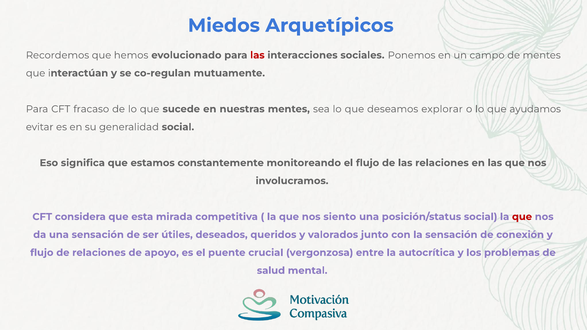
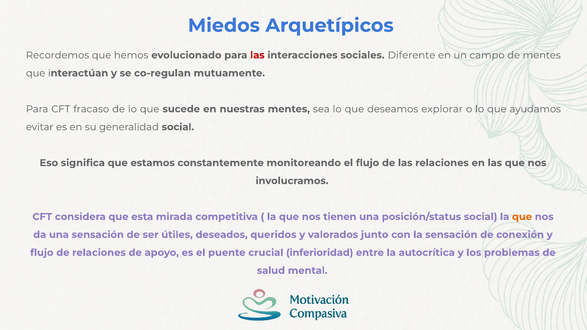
Ponemos: Ponemos -> Diferente (412, 55)
siento: siento -> tienen (340, 217)
que colour: red -> orange (522, 217)
vergonzosa: vergonzosa -> inferioridad (320, 253)
